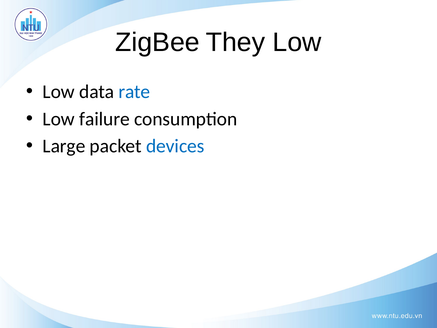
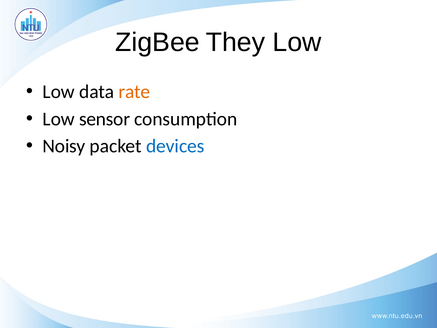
rate colour: blue -> orange (134, 92)
failure: failure -> sensor (105, 119)
Large: Large -> Noisy (64, 146)
